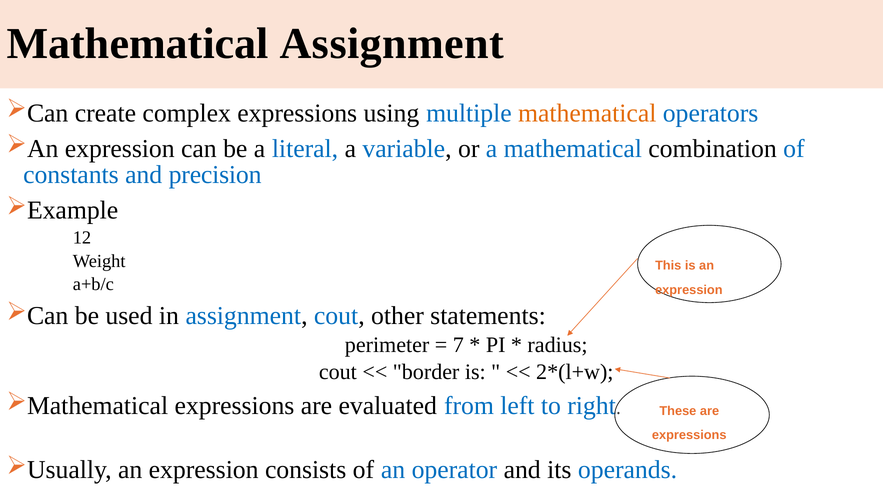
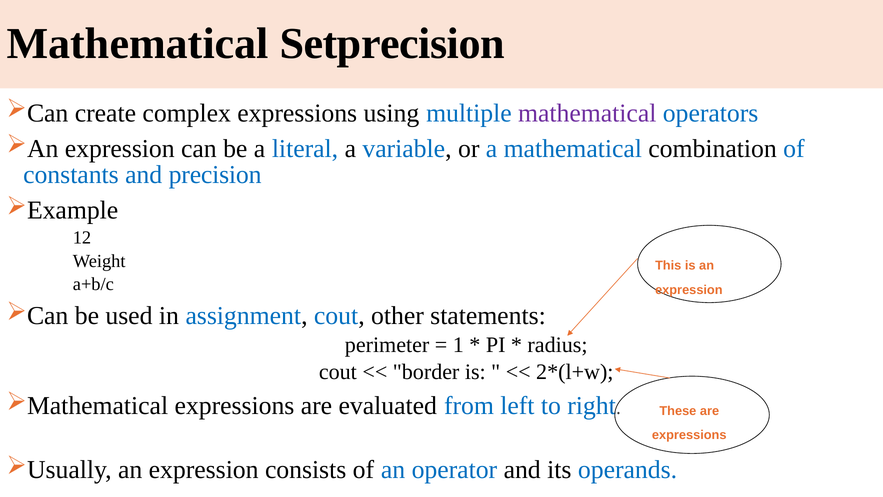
Mathematical Assignment: Assignment -> Setprecision (392, 44)
mathematical colour: orange -> purple (587, 113)
7: 7 -> 1 (458, 345)
